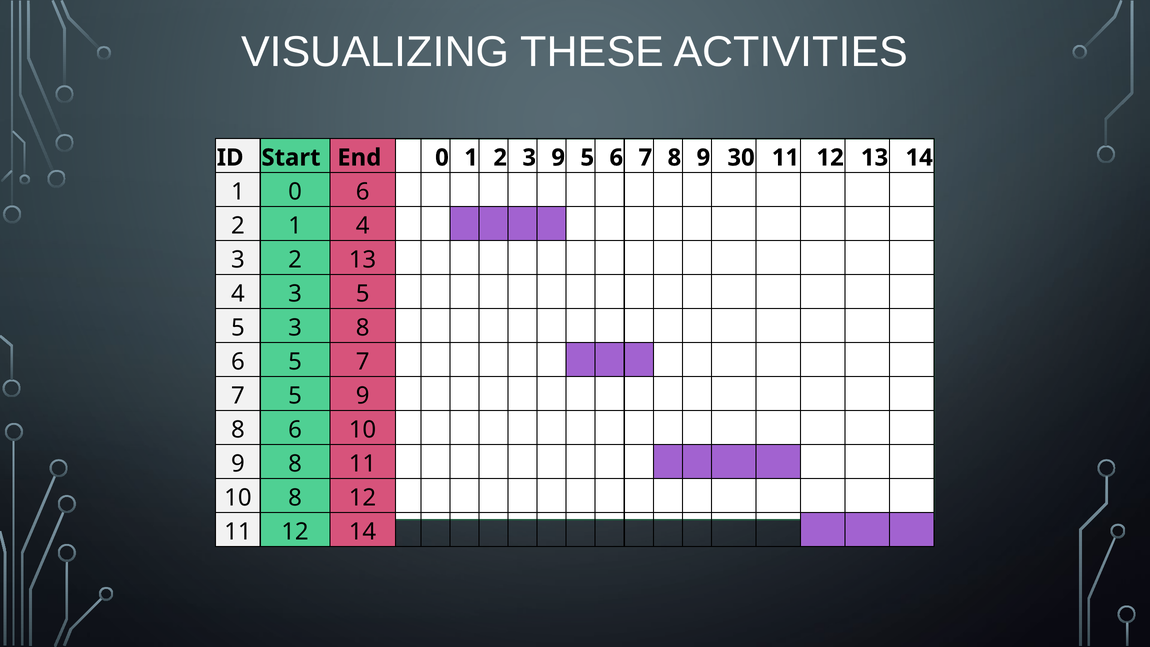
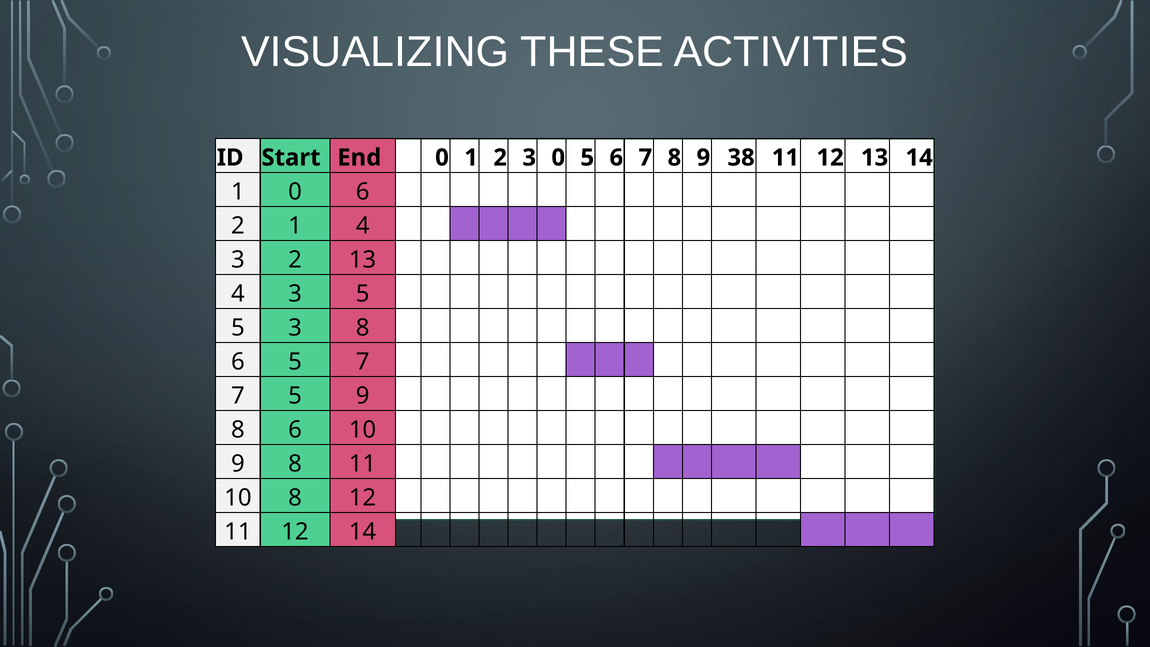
3 9: 9 -> 0 (558, 158)
30: 30 -> 38 (741, 158)
